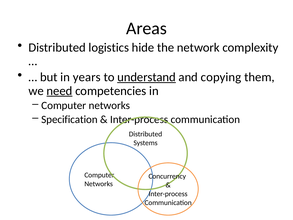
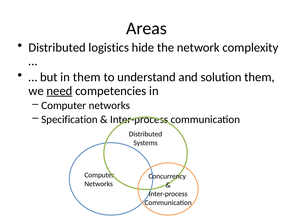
in years: years -> them (87, 77)
understand underline: present -> none (147, 77)
copying: copying -> solution (221, 77)
